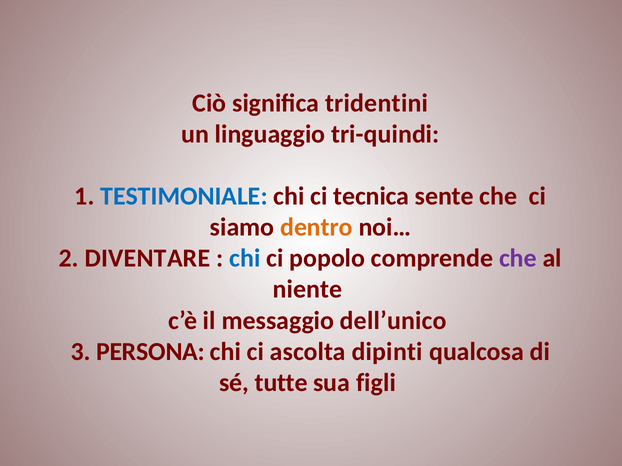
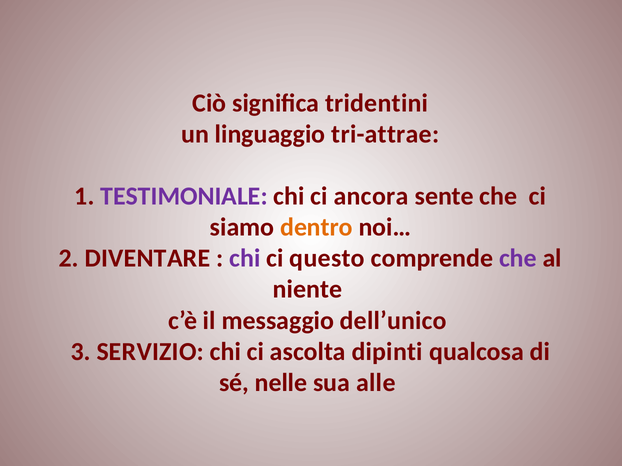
tri-quindi: tri-quindi -> tri-attrae (385, 134)
TESTIMONIALE colour: blue -> purple (184, 196)
tecnica: tecnica -> ancora (371, 196)
chi colour: blue -> purple (245, 259)
popolo: popolo -> questo (327, 259)
PERSONA: PERSONA -> SERVIZIO (150, 352)
tutte: tutte -> nelle (281, 383)
figli: figli -> alle (376, 383)
